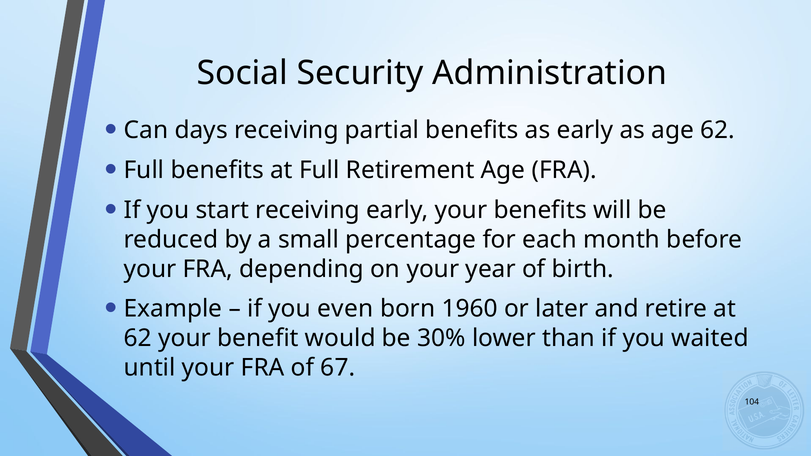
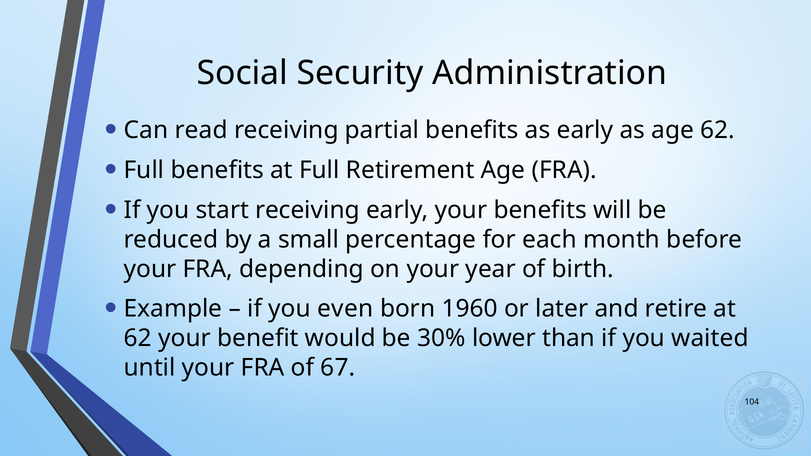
days: days -> read (201, 130)
